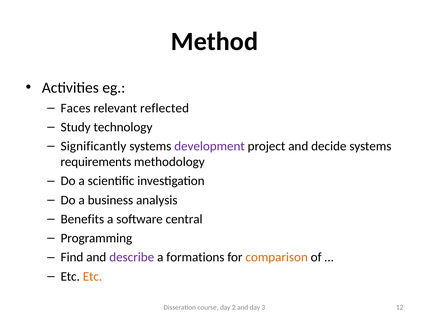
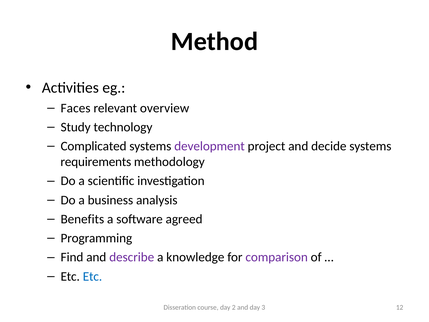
reflected: reflected -> overview (165, 108)
Significantly: Significantly -> Complicated (94, 146)
central: central -> agreed (184, 219)
formations: formations -> knowledge (195, 257)
comparison colour: orange -> purple (277, 257)
Etc colour: orange -> blue (92, 276)
